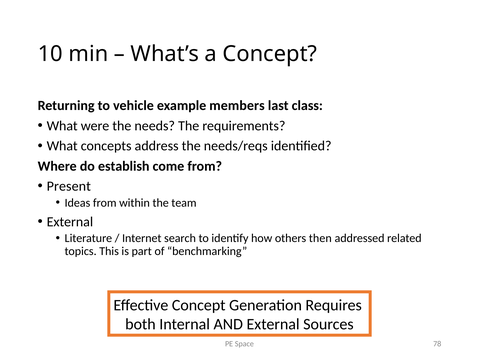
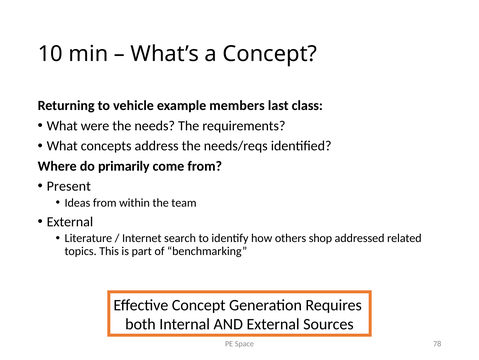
establish: establish -> primarily (124, 166)
then: then -> shop (320, 238)
